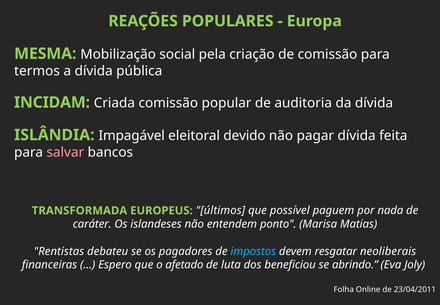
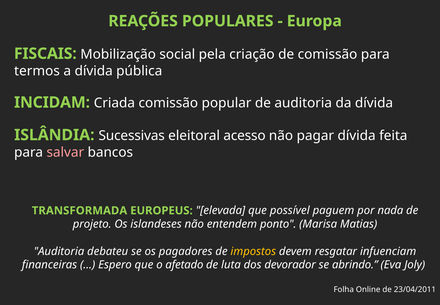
MESMA: MESMA -> FISCAIS (45, 54)
Impagável: Impagável -> Sucessivas (132, 136)
devido: devido -> acesso (244, 136)
últimos: últimos -> elevada (220, 210)
caráter: caráter -> projeto (92, 224)
Rentistas: Rentistas -> Auditoria (59, 251)
impostos colour: light blue -> yellow (253, 251)
neoliberais: neoliberais -> infuenciam (388, 251)
beneficiou: beneficiou -> devorador (290, 265)
